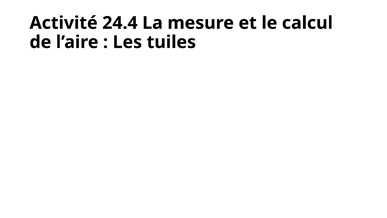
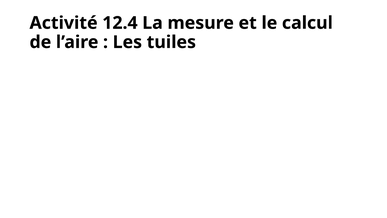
24.4: 24.4 -> 12.4 (120, 23)
